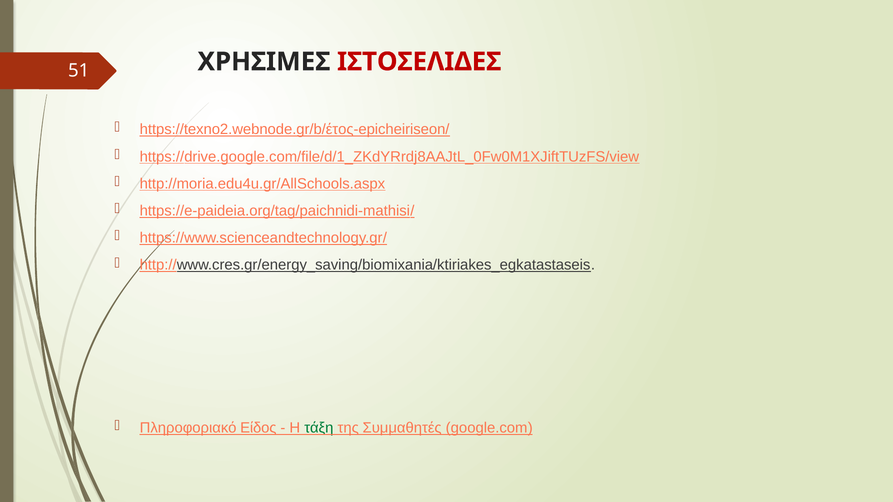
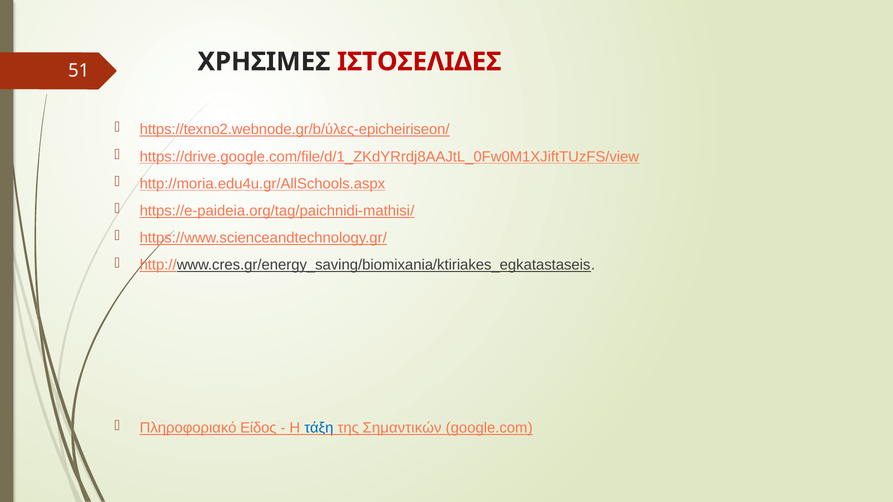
https://texno2.webnode.gr/b/έτος-epicheiriseon/: https://texno2.webnode.gr/b/έτος-epicheiriseon/ -> https://texno2.webnode.gr/b/ύλες-epicheiriseon/ (295, 130)
τάξη colour: green -> blue (319, 428)
Συμμαθητές: Συμμαθητές -> Σημαντικών (402, 428)
